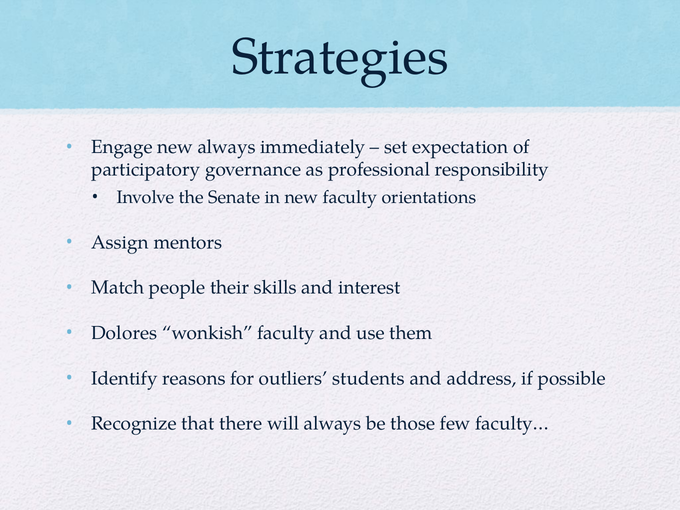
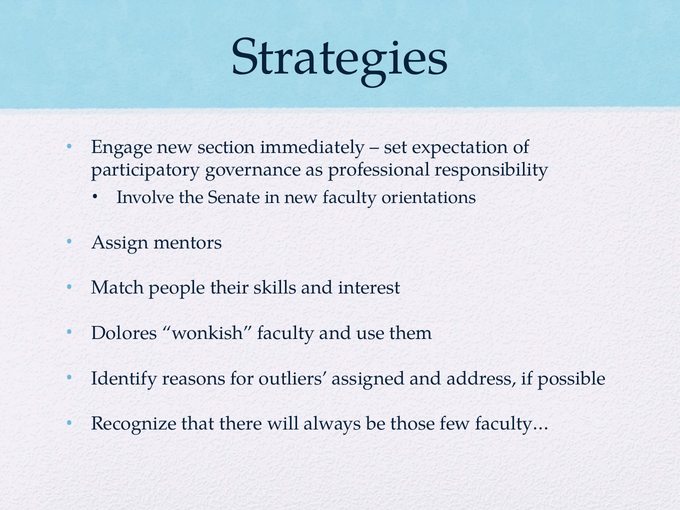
new always: always -> section (227, 147)
students: students -> assigned (369, 378)
